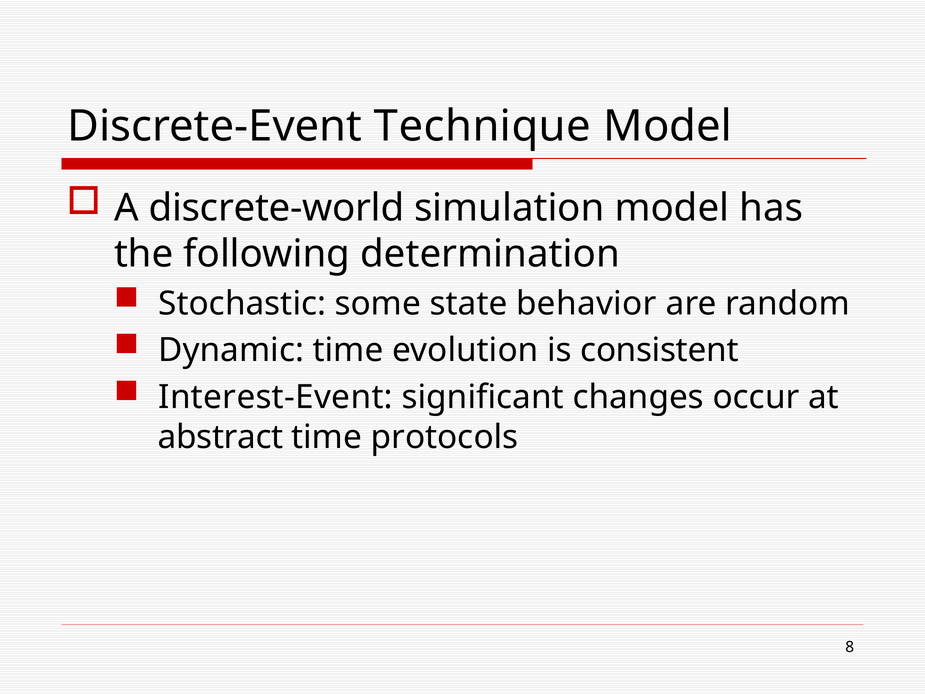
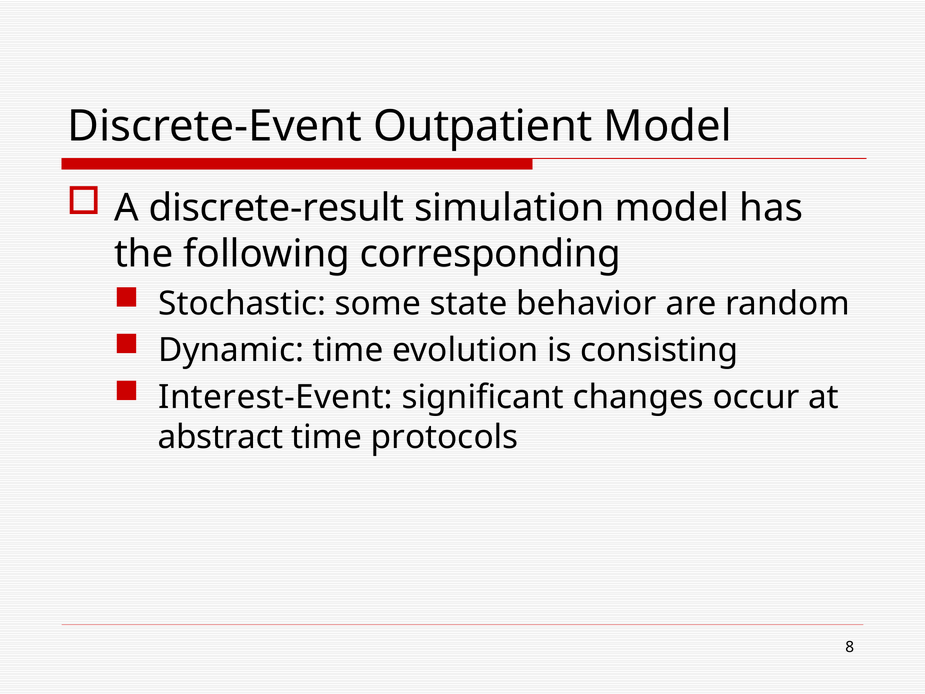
Technique: Technique -> Outpatient (483, 126)
discrete-world: discrete-world -> discrete-result (276, 208)
determination: determination -> corresponding (490, 254)
consistent: consistent -> consisting (659, 350)
